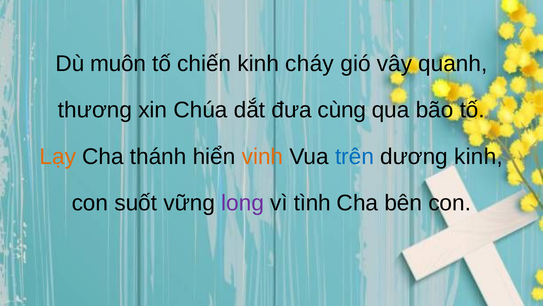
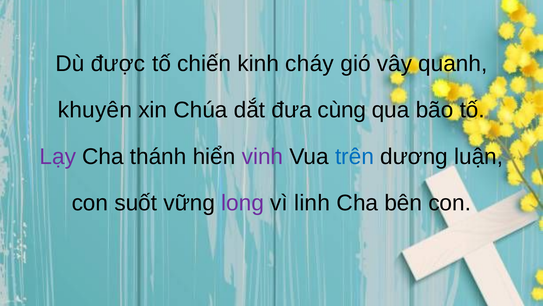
muôn: muôn -> được (118, 64)
thương: thương -> khuyên (95, 110)
Lạy colour: orange -> purple (58, 156)
vinh colour: orange -> purple (262, 156)
dương kinh: kinh -> luận (479, 156)
tình: tình -> linh (312, 203)
